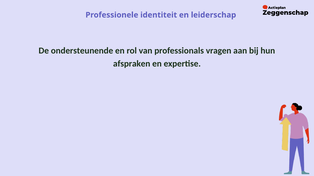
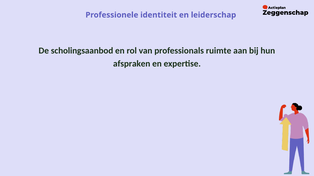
ondersteunende: ondersteunende -> scholingsaanbod (82, 51)
vragen: vragen -> ruimte (219, 51)
